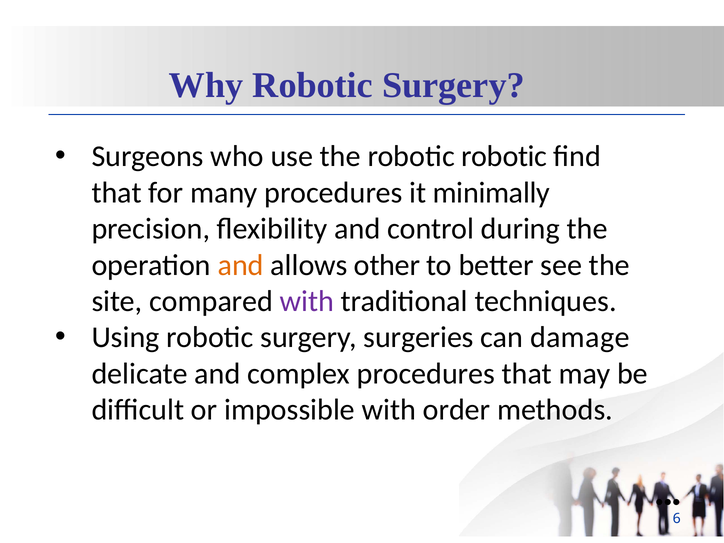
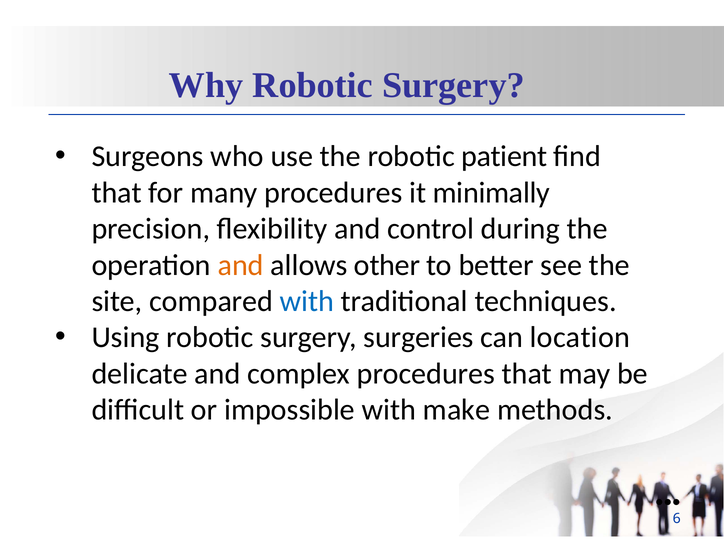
robotic robotic: robotic -> patient (504, 156)
with colour: purple -> blue (307, 301)
damage: damage -> location (580, 337)
order: order -> make (457, 410)
